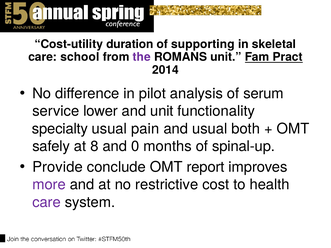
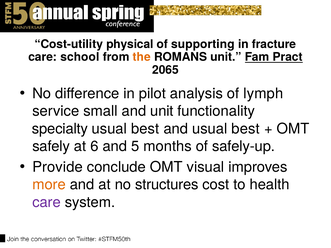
duration: duration -> physical (130, 44)
skeletal: skeletal -> fracture (274, 44)
the colour: purple -> orange (142, 57)
2014: 2014 -> 2065 (165, 70)
serum: serum -> lymph (263, 94)
lower: lower -> small (101, 111)
pain: pain -> best (145, 129)
and usual both: both -> best (246, 129)
8: 8 -> 6 (94, 147)
0: 0 -> 5 (135, 147)
spinal-up: spinal-up -> safely-up (244, 147)
report: report -> visual (205, 167)
more colour: purple -> orange (49, 185)
restrictive: restrictive -> structures (167, 185)
